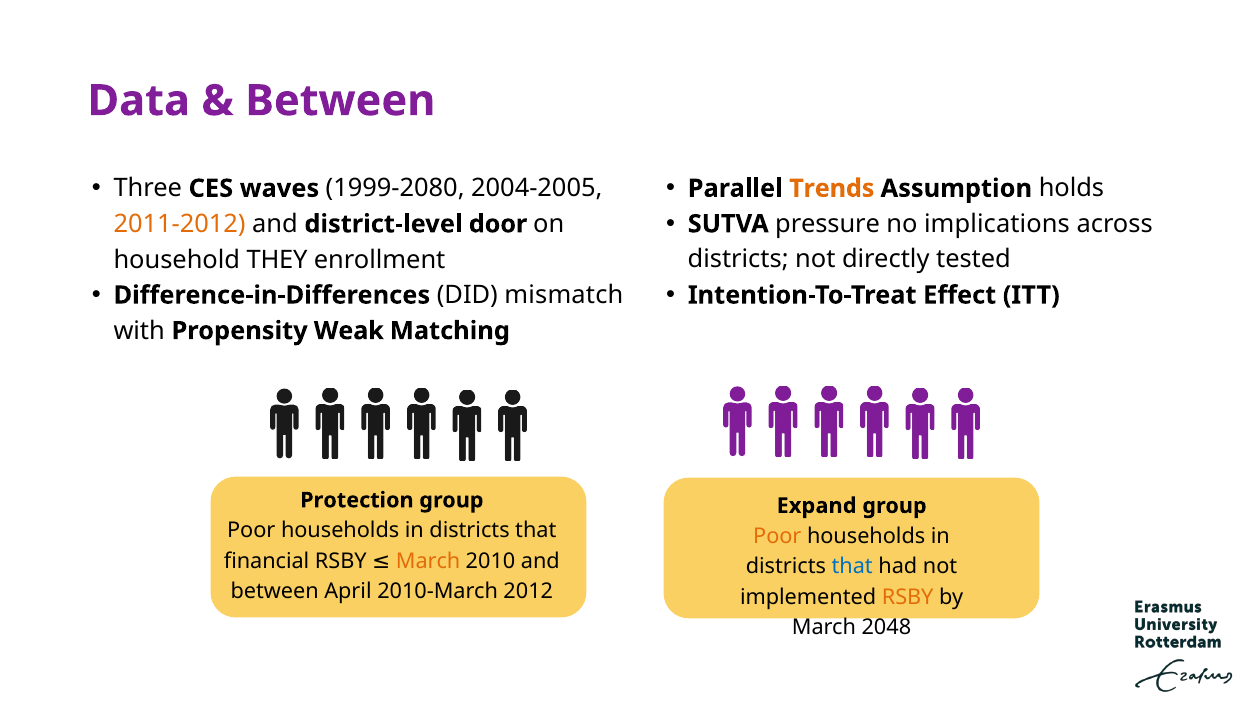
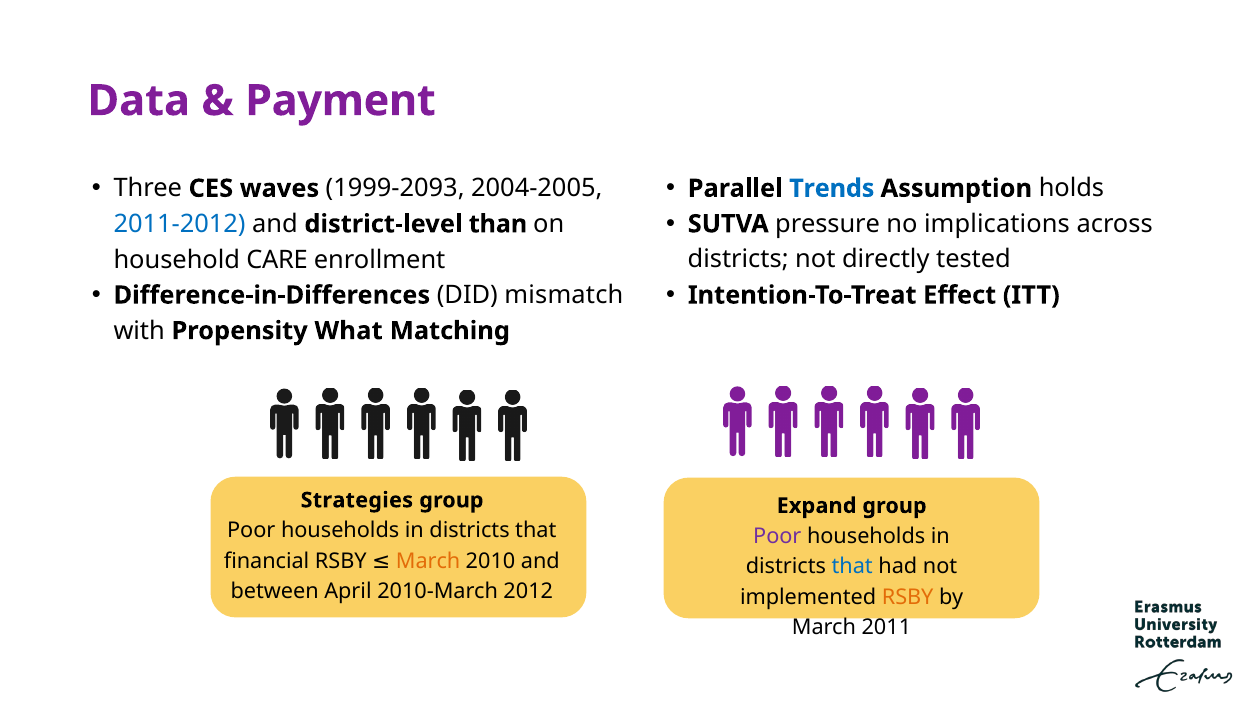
Between: Between -> Payment (340, 101)
Trends colour: orange -> blue (832, 188)
1999-2080: 1999-2080 -> 1999-2093 (395, 188)
2011-2012 colour: orange -> blue (180, 224)
door: door -> than (498, 224)
THEY: THEY -> CARE (277, 260)
Weak: Weak -> What (349, 331)
Protection: Protection -> Strategies (357, 500)
Poor colour: orange -> purple (777, 536)
2048: 2048 -> 2011 (886, 627)
